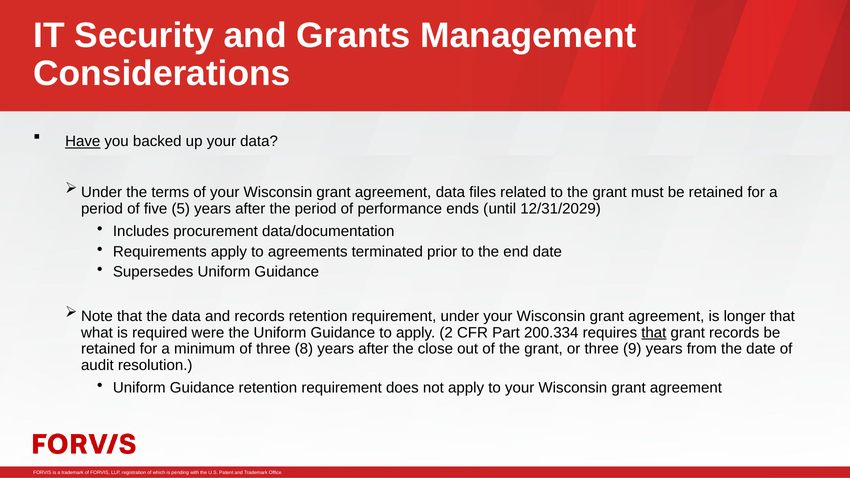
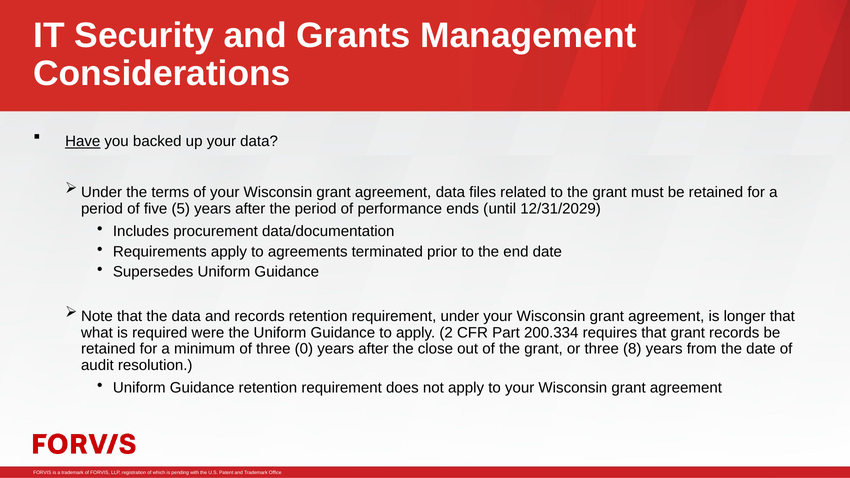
that underline: present -> none (654, 333)
8: 8 -> 0 (304, 349)
9: 9 -> 8 (632, 349)
